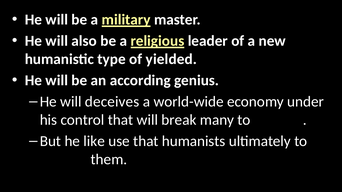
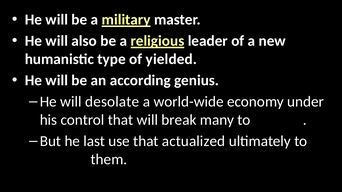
deceives: deceives -> desolate (112, 102)
like: like -> last (94, 141)
humanists: humanists -> actualized (194, 141)
